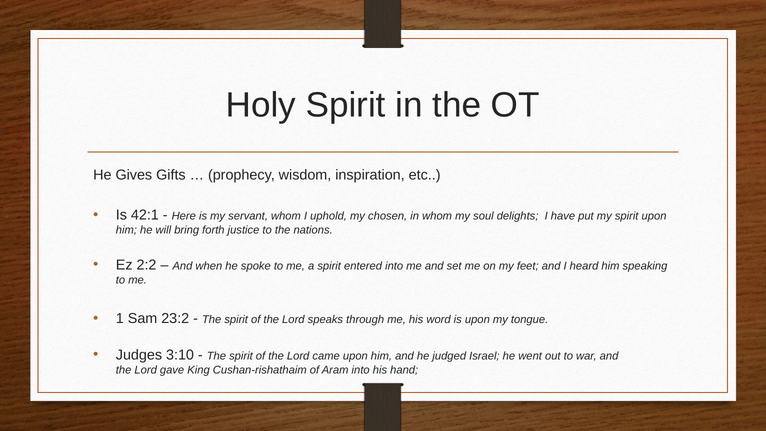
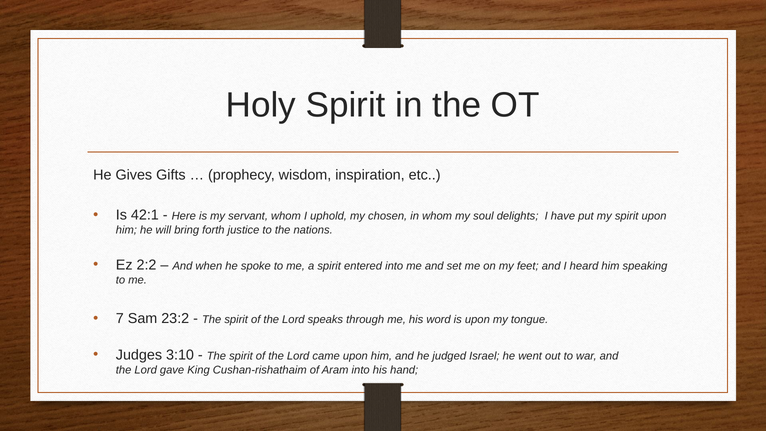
1: 1 -> 7 (120, 318)
